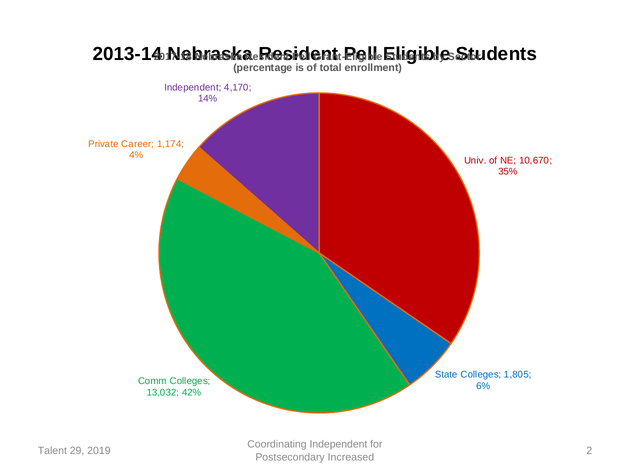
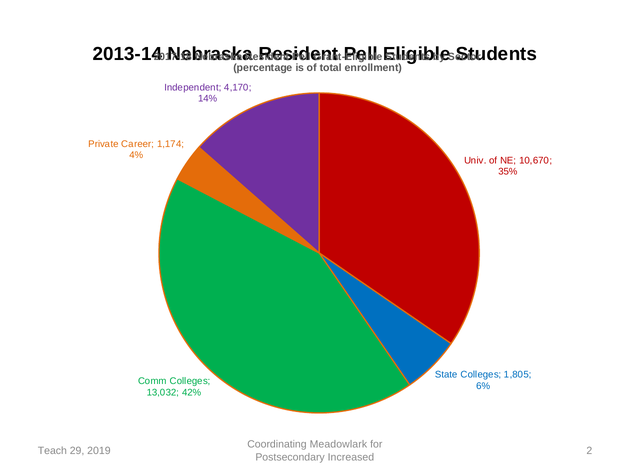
Coordinating Independent: Independent -> Meadowlark (338, 445)
Talent: Talent -> Teach (52, 451)
